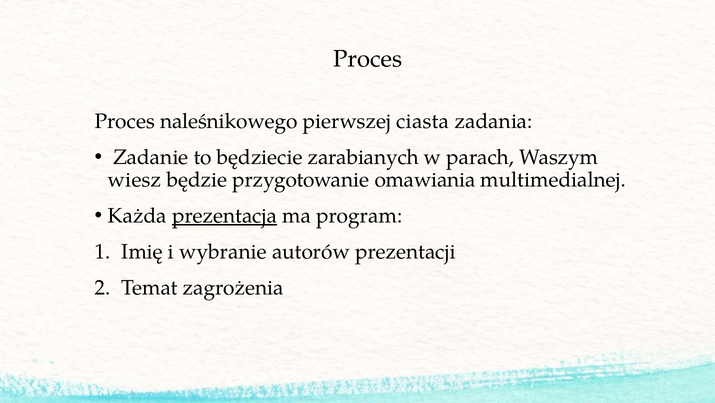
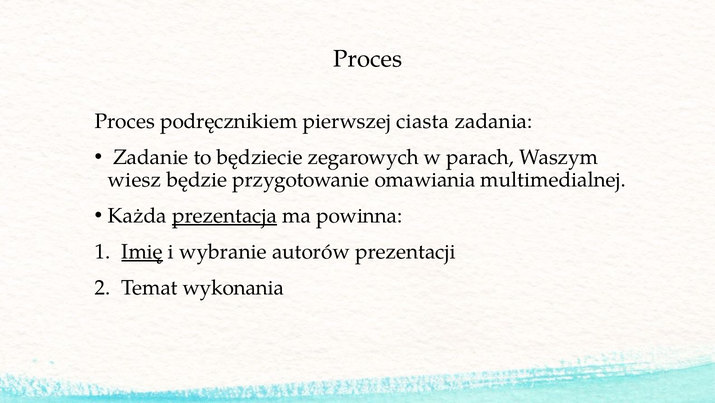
naleśnikowego: naleśnikowego -> podręcznikiem (229, 121)
zarabianych: zarabianych -> zegarowych (363, 157)
program: program -> powinna (359, 215)
Imię underline: none -> present (142, 251)
zagrożenia: zagrożenia -> wykonania (233, 287)
